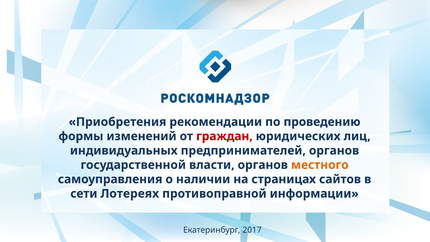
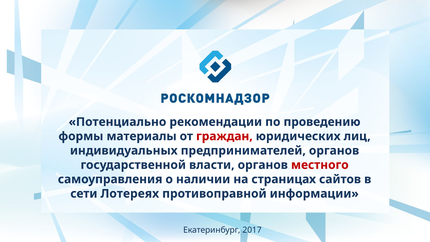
Приобретения: Приобретения -> Потенциально (117, 122)
изменений: изменений -> материалы (142, 136)
местного colour: orange -> red (320, 165)
